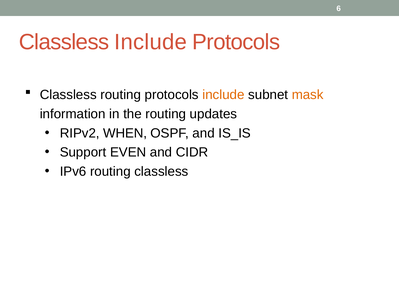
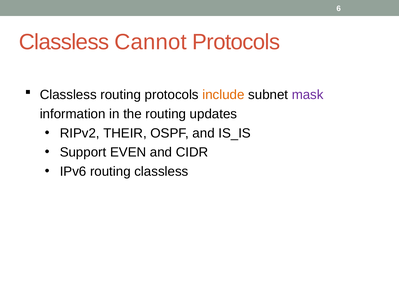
Classless Include: Include -> Cannot (151, 42)
mask colour: orange -> purple (308, 94)
WHEN: WHEN -> THEIR (125, 133)
